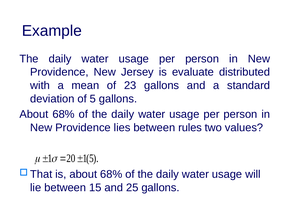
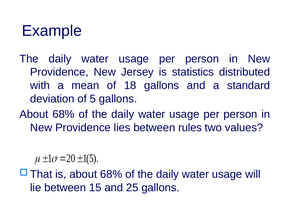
evaluate: evaluate -> statistics (193, 72)
23: 23 -> 18 (130, 85)
